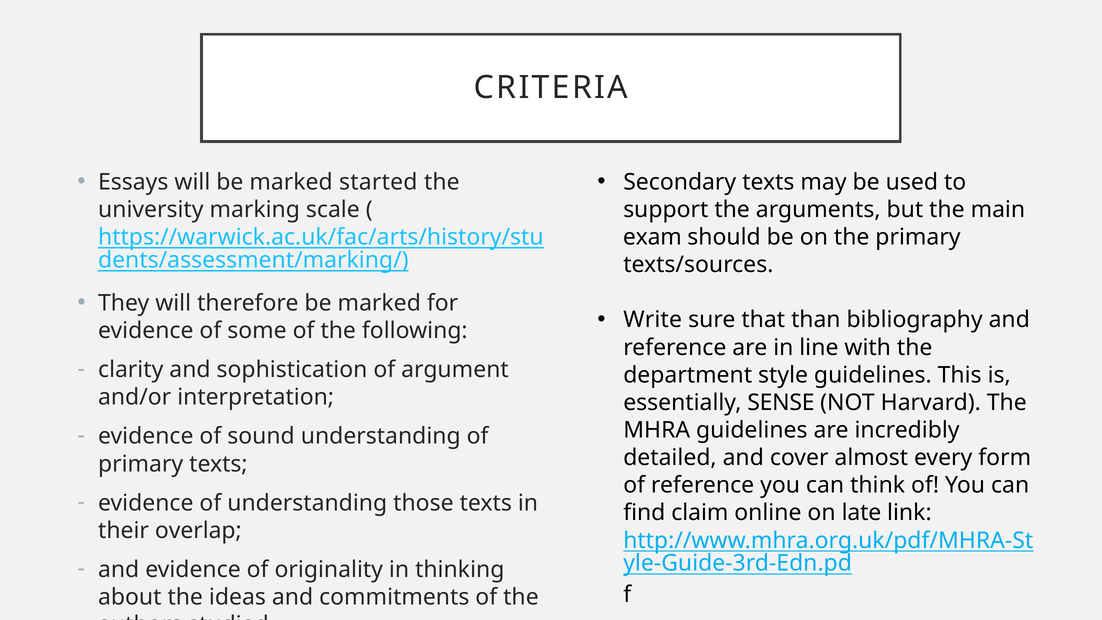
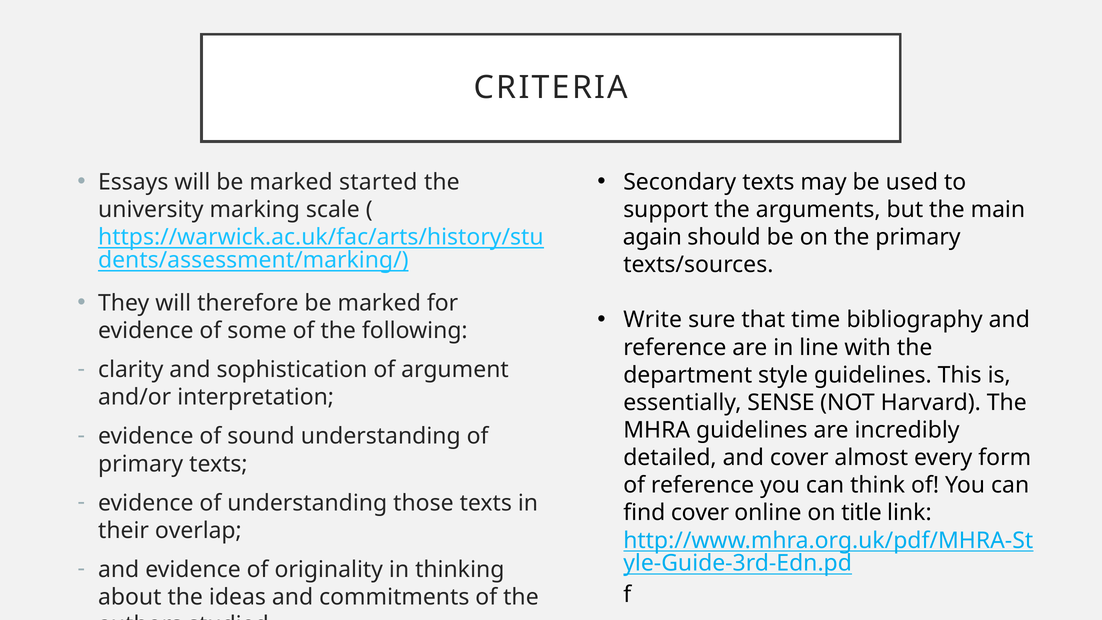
exam: exam -> again (652, 237)
than: than -> time (816, 320)
find claim: claim -> cover (700, 513)
late: late -> title (862, 513)
